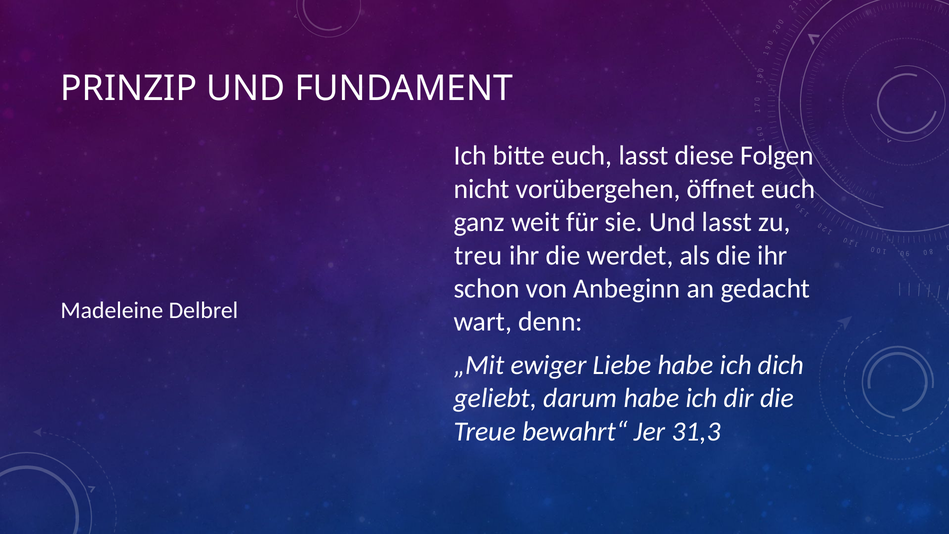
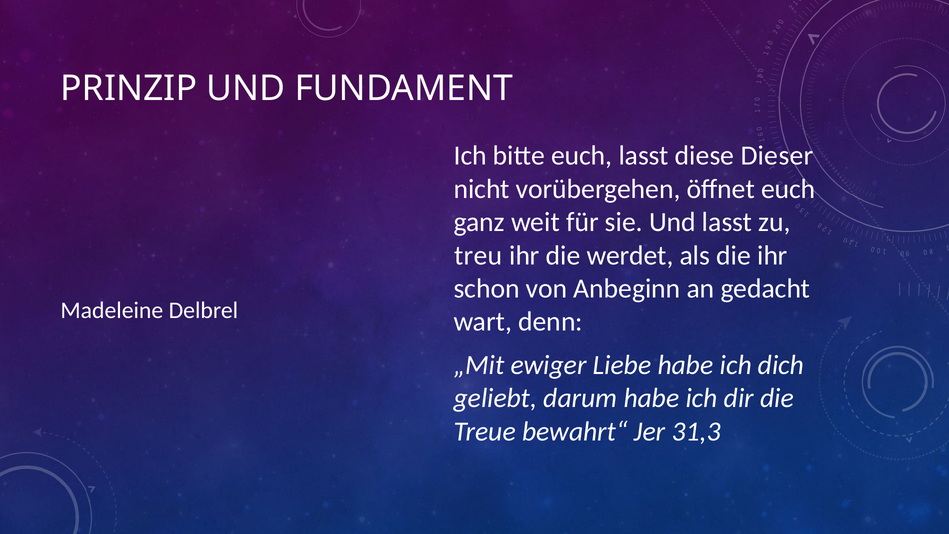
Folgen: Folgen -> Dieser (777, 156)
